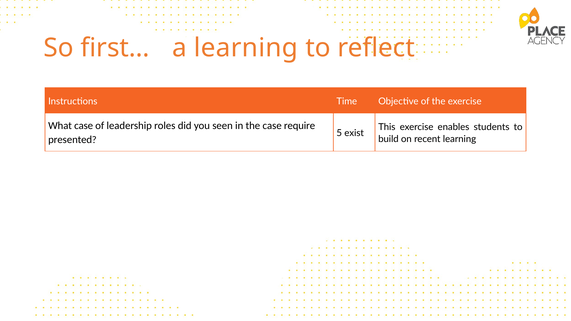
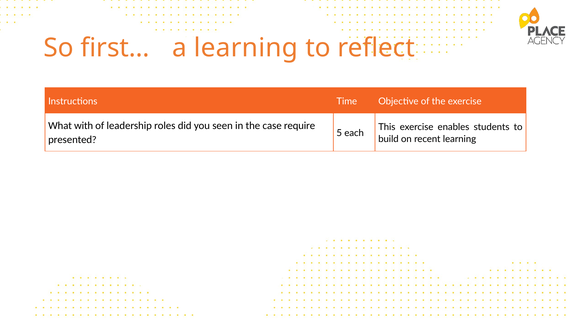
What case: case -> with (84, 126)
exist: exist -> each (354, 133)
